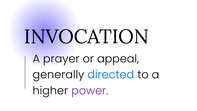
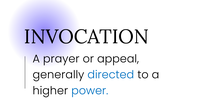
power colour: purple -> blue (90, 91)
